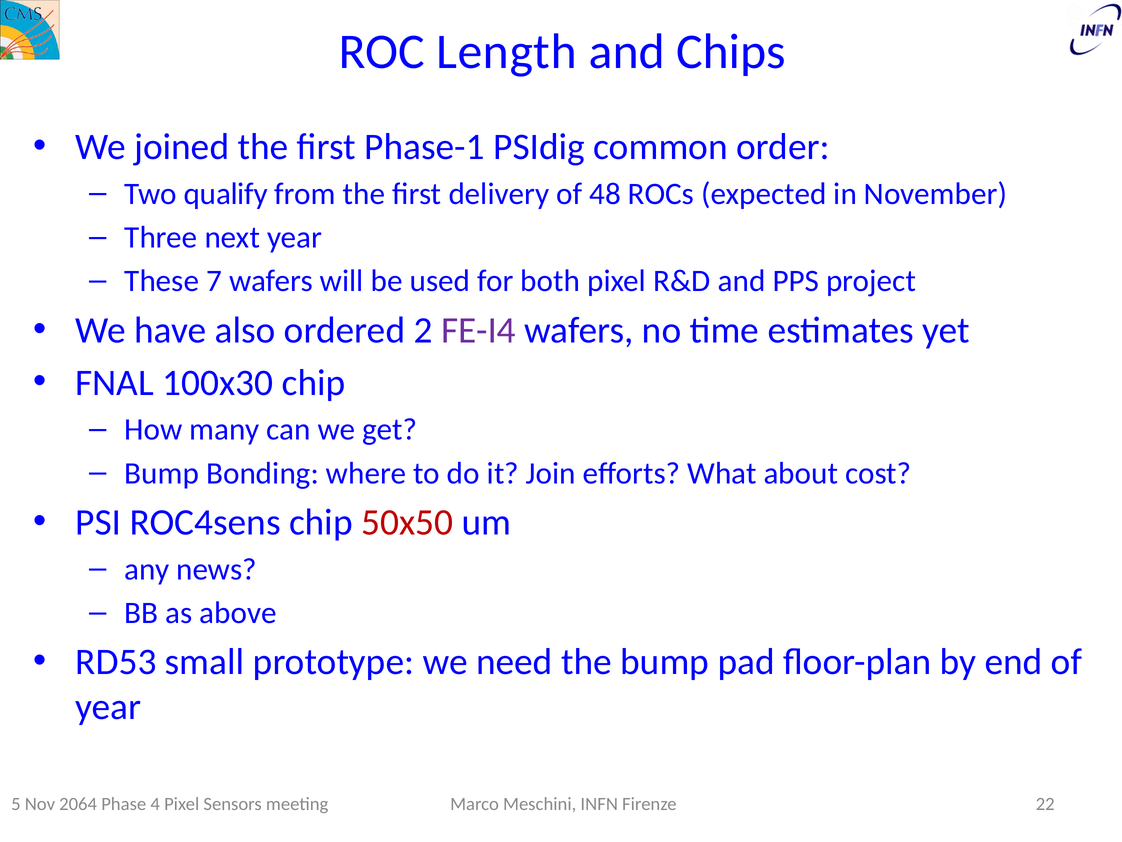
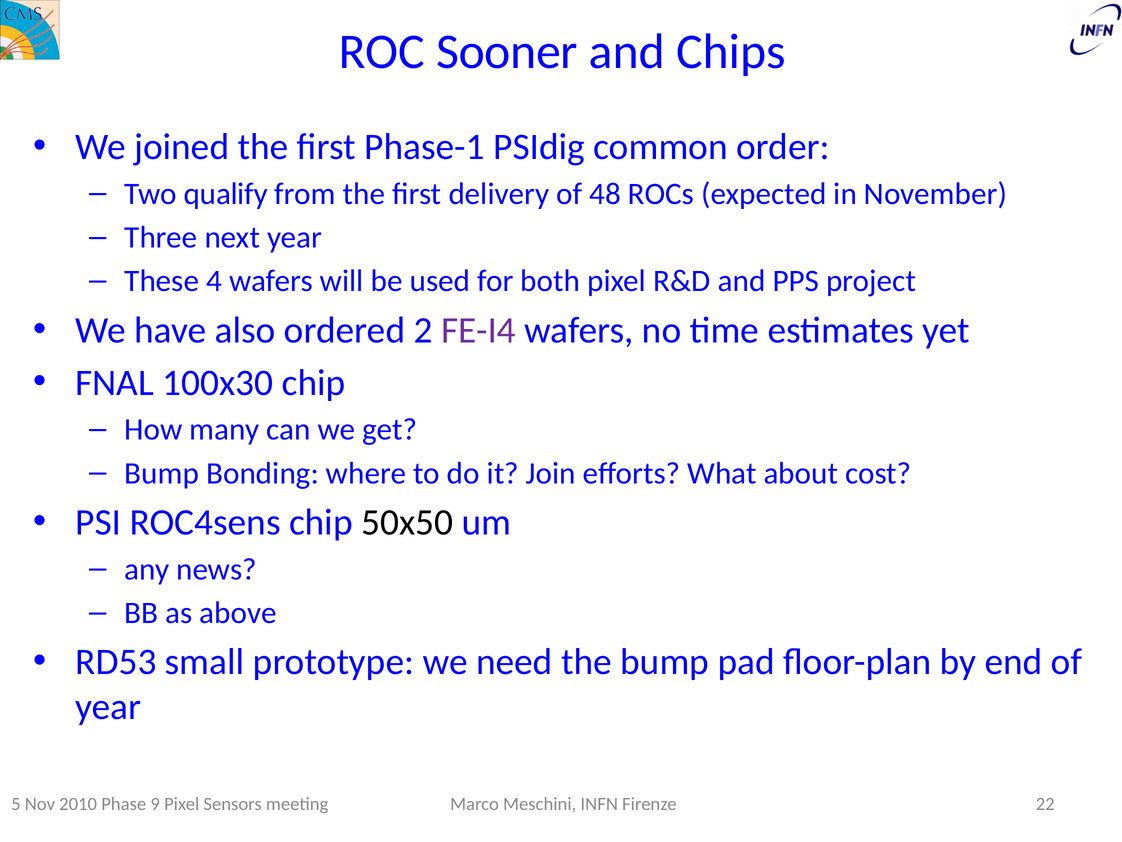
Length: Length -> Sooner (507, 52)
7: 7 -> 4 (214, 281)
50x50 colour: red -> black (407, 522)
2064: 2064 -> 2010 (78, 804)
4: 4 -> 9 (155, 804)
